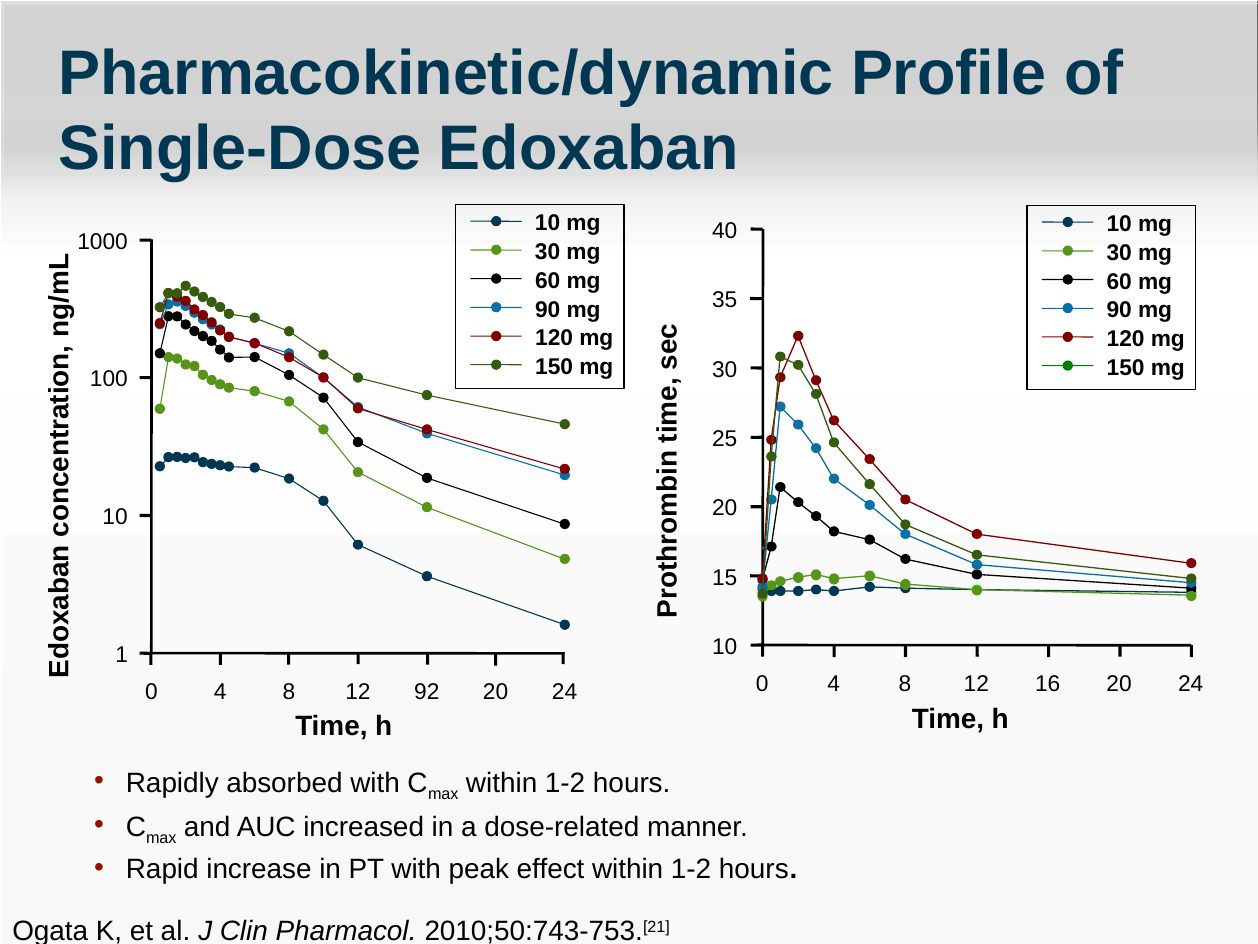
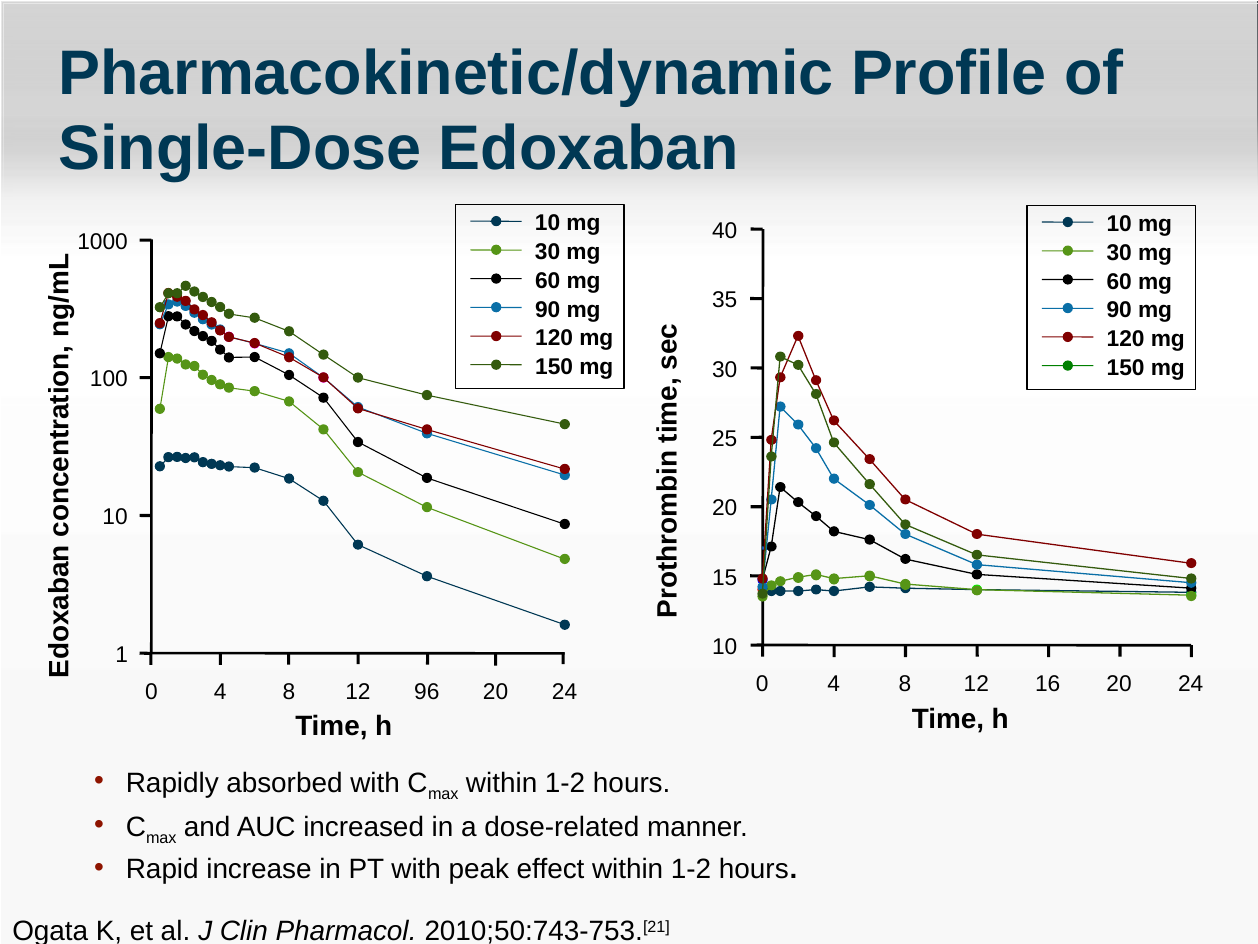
92: 92 -> 96 (427, 691)
